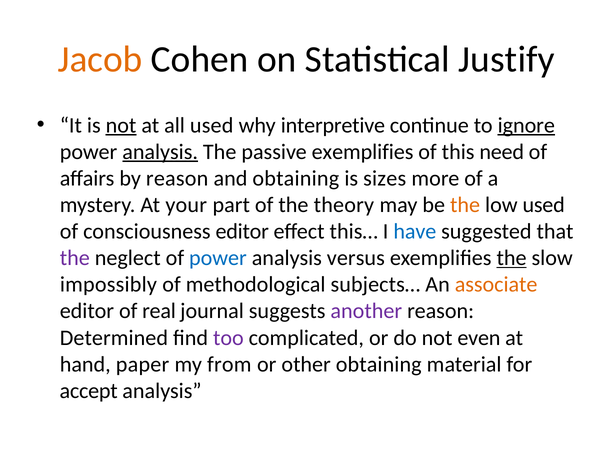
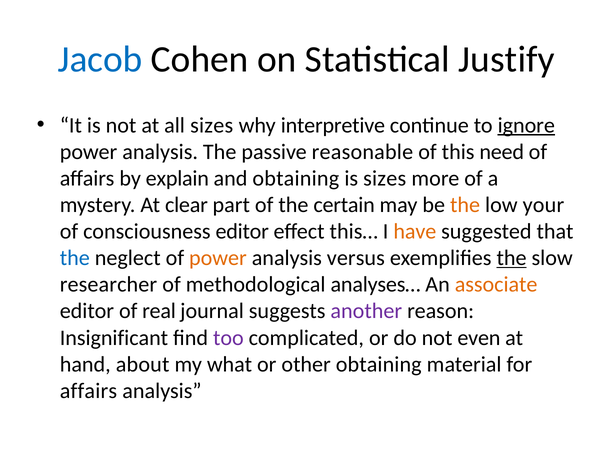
Jacob colour: orange -> blue (100, 59)
not underline: present -> none (121, 125)
all used: used -> sizes (212, 125)
analysis underline: present -> none (160, 152)
passive exemplifies: exemplifies -> reasonable (362, 152)
by reason: reason -> explain (177, 178)
your: your -> clear (186, 205)
theory: theory -> certain (344, 205)
low used: used -> your (543, 205)
have colour: blue -> orange (415, 231)
the colour: purple -> blue (75, 258)
power colour: blue -> orange (218, 258)
impossibly: impossibly -> researcher (108, 284)
subjects…: subjects… -> analyses… (376, 284)
Determined: Determined -> Insignificant (114, 338)
paper: paper -> about (143, 364)
from: from -> what (229, 364)
accept: accept -> affairs (88, 391)
